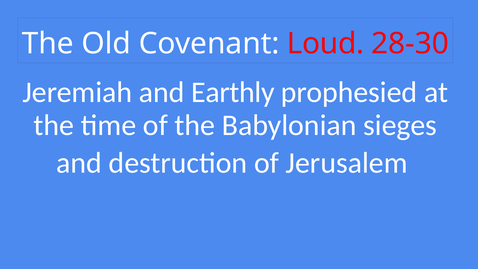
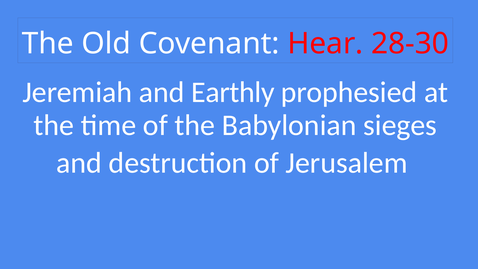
Loud: Loud -> Hear (325, 44)
